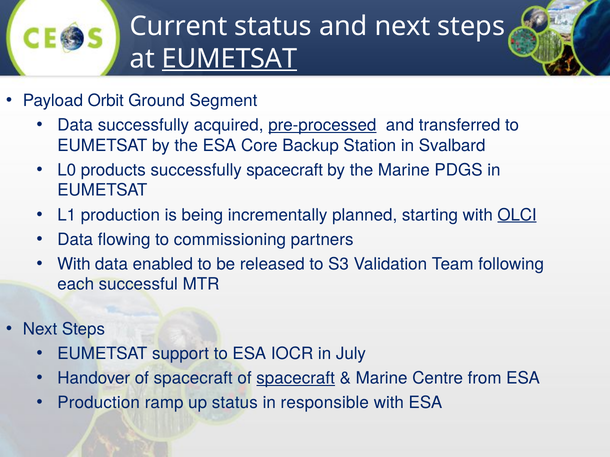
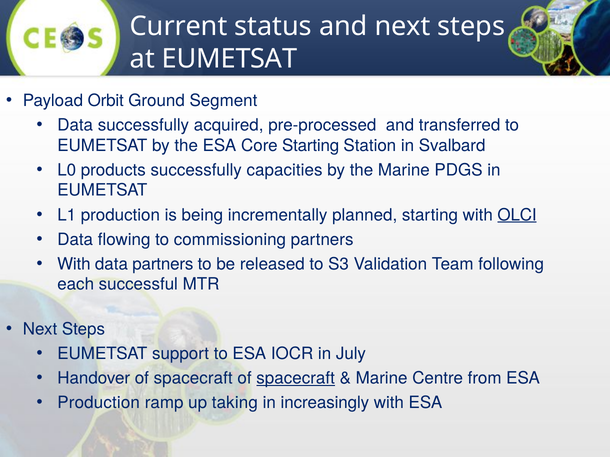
EUMETSAT underline: present -> none (230, 59)
pre-processed underline: present -> none (322, 125)
Core Backup: Backup -> Starting (311, 146)
successfully spacecraft: spacecraft -> capacities (285, 170)
data enabled: enabled -> partners (163, 264)
up status: status -> taking (235, 403)
responsible: responsible -> increasingly (325, 403)
